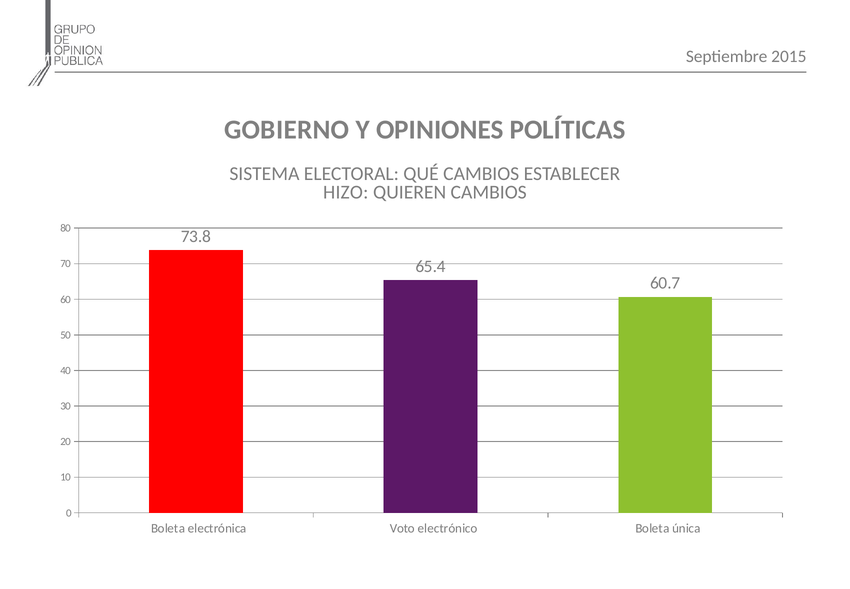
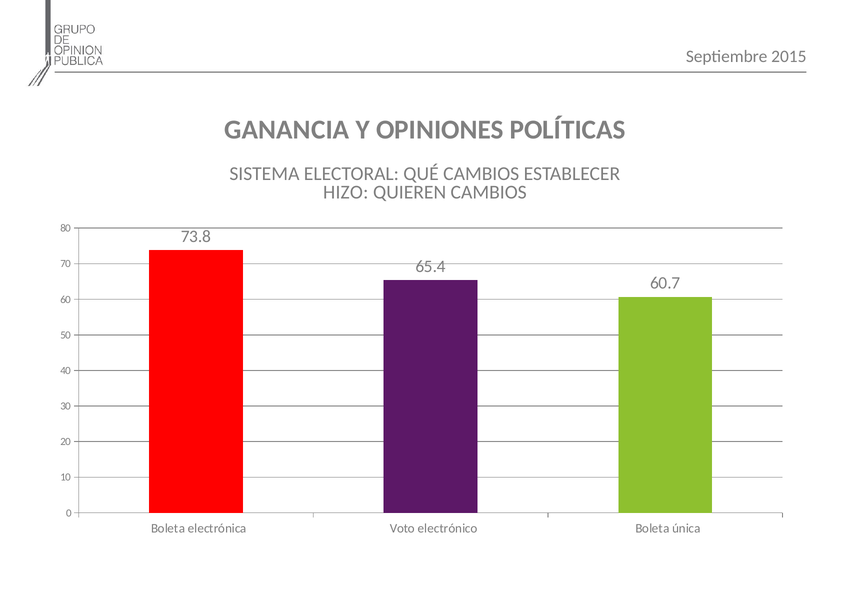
GOBIERNO: GOBIERNO -> GANANCIA (287, 130)
